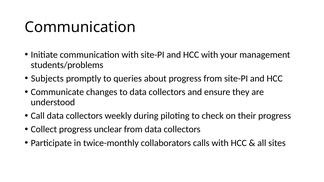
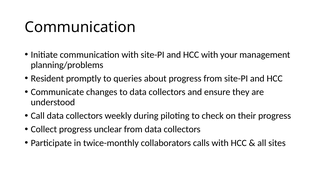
students/problems: students/problems -> planning/problems (67, 65)
Subjects: Subjects -> Resident (47, 79)
